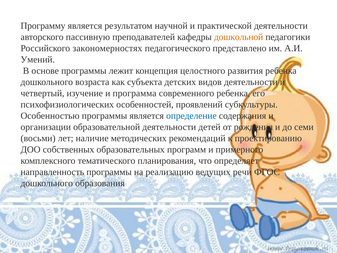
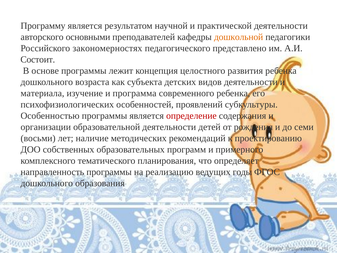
пассивную: пассивную -> основными (88, 37)
Умений: Умений -> Состоит (38, 60)
четвертый: четвертый -> материала (42, 93)
определение colour: blue -> red (191, 116)
речи: речи -> годы (242, 172)
